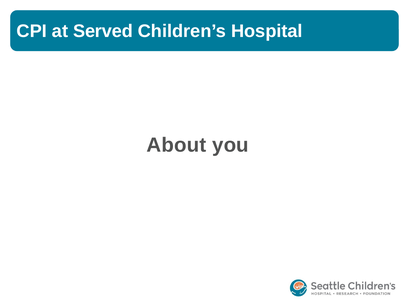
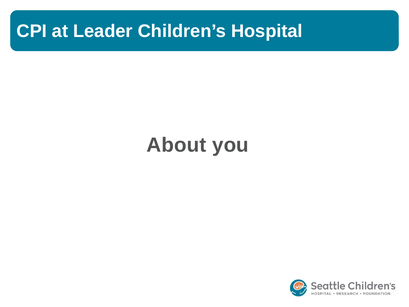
Served: Served -> Leader (103, 31)
